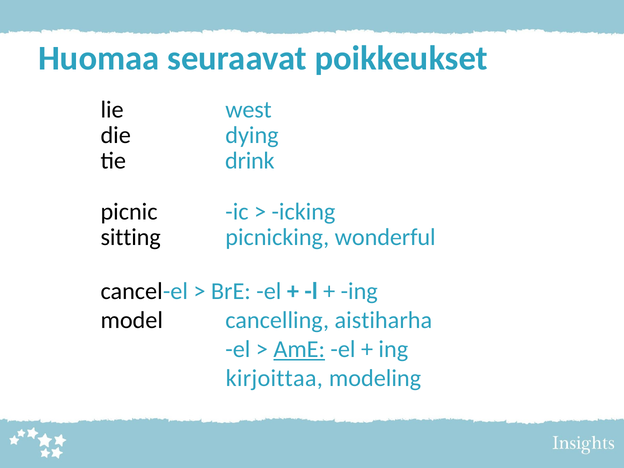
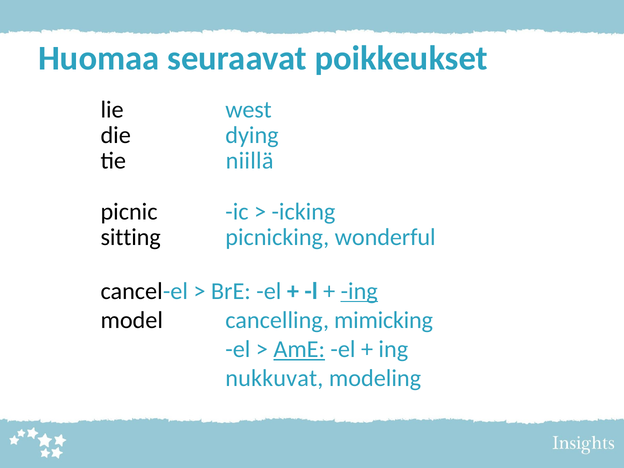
drink: drink -> niillä (250, 161)
ing underline: none -> present (359, 291)
aistiharha: aistiharha -> mimicking (384, 320)
kirjoittaa: kirjoittaa -> nukkuvat (274, 378)
